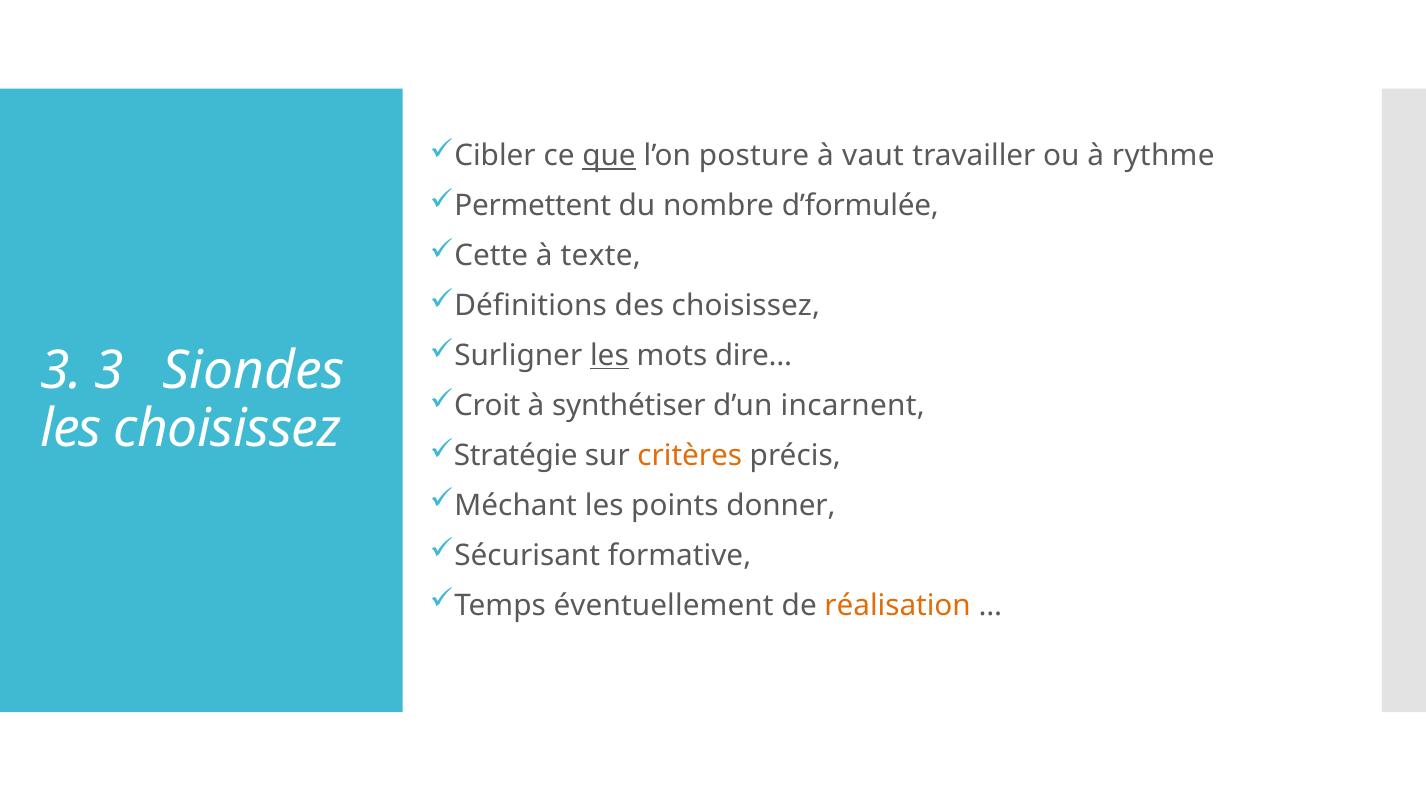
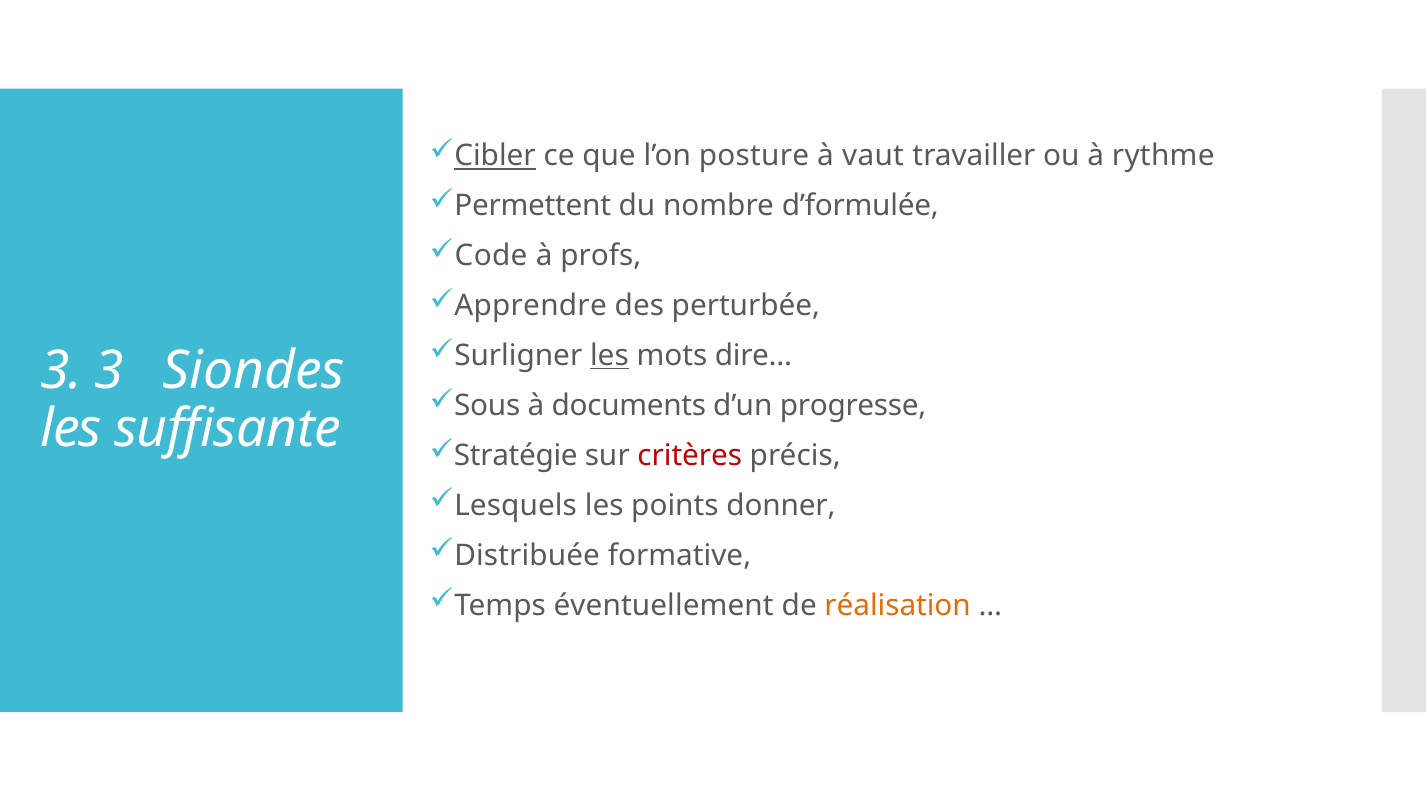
Cibler underline: none -> present (495, 156)
que underline: present -> none (609, 156)
Cette: Cette -> Code (491, 256)
texte: texte -> profs (601, 256)
Définitions: Définitions -> Apprendre (531, 306)
des choisissez: choisissez -> perturbée (746, 306)
Croit: Croit -> Sous (487, 406)
synthétiser: synthétiser -> documents (629, 406)
incarnent: incarnent -> progresse (853, 406)
les choisissez: choisissez -> suffisante (228, 429)
critères colour: orange -> red (690, 456)
Méchant: Méchant -> Lesquels (516, 506)
Sécurisant: Sécurisant -> Distribuée (527, 556)
